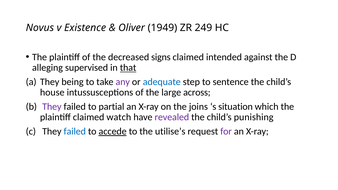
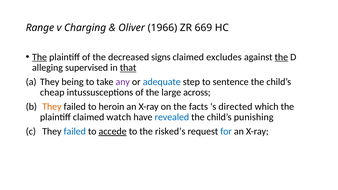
Novus: Novus -> Range (40, 28)
Existence: Existence -> Charging (85, 28)
1949: 1949 -> 1966 (162, 28)
249: 249 -> 669 (203, 28)
The underline: none -> present (40, 57)
intended: intended -> excludes (224, 57)
the underline: none -> present (281, 57)
house: house -> cheap (52, 93)
They colour: purple -> orange (52, 107)
partial: partial -> heroin (111, 107)
joins: joins -> facts (198, 107)
situation: situation -> directed (235, 107)
revealed colour: purple -> blue (172, 117)
utilise’s: utilise’s -> risked’s (170, 131)
for colour: purple -> blue (226, 131)
